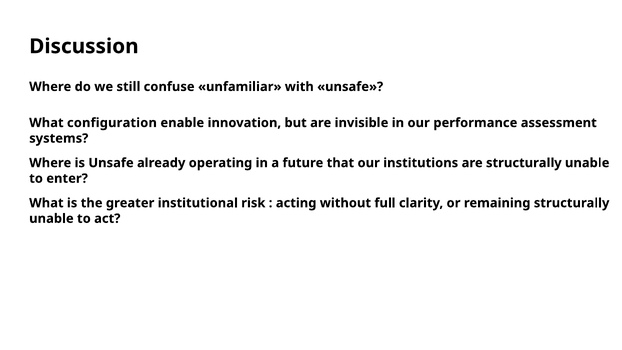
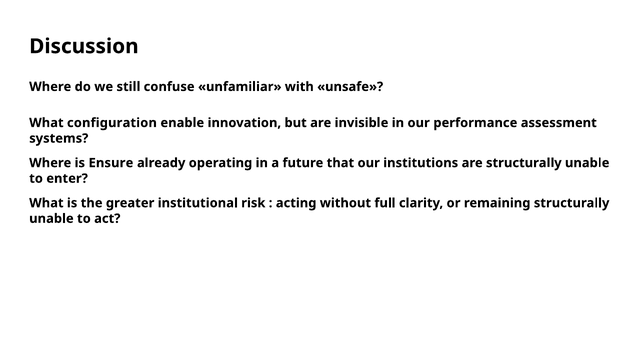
is Unsafe: Unsafe -> Ensure (111, 163)
